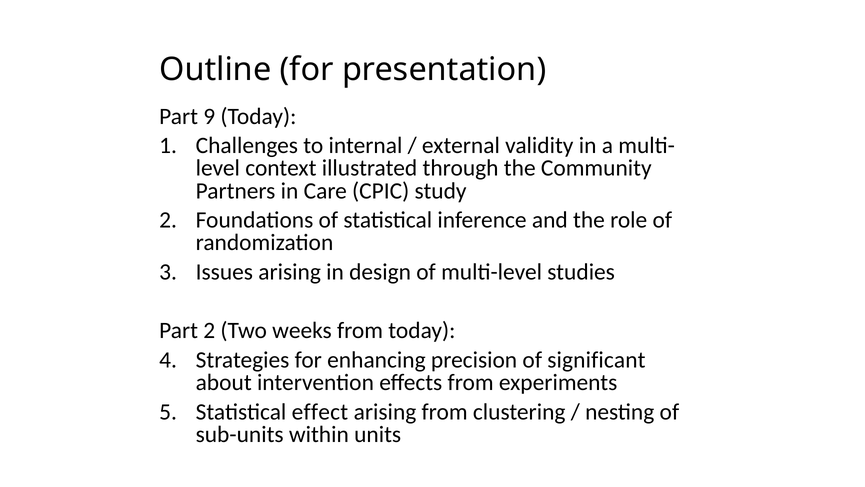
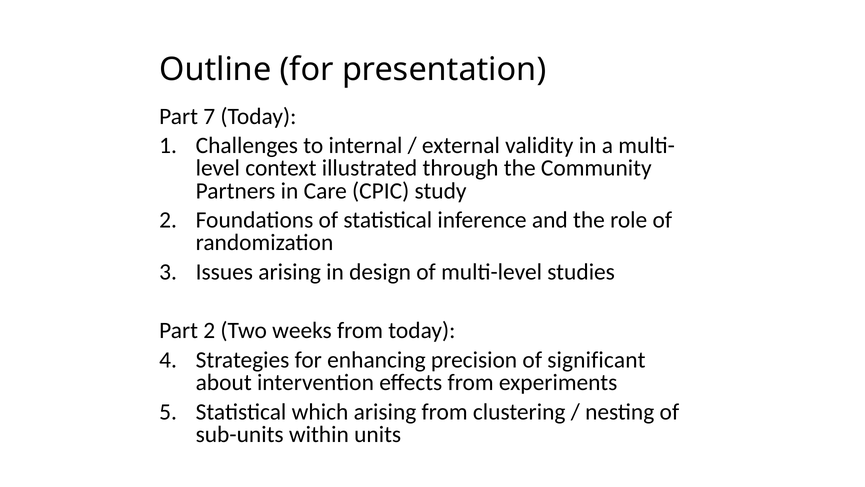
9: 9 -> 7 (209, 116)
effect: effect -> which (320, 411)
